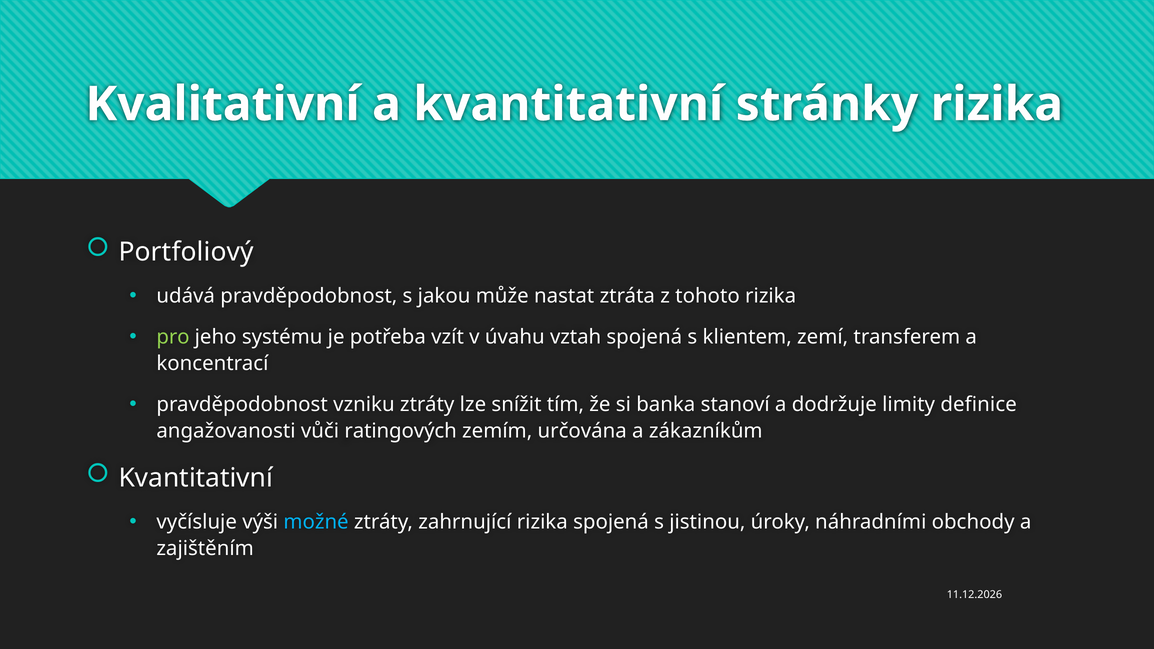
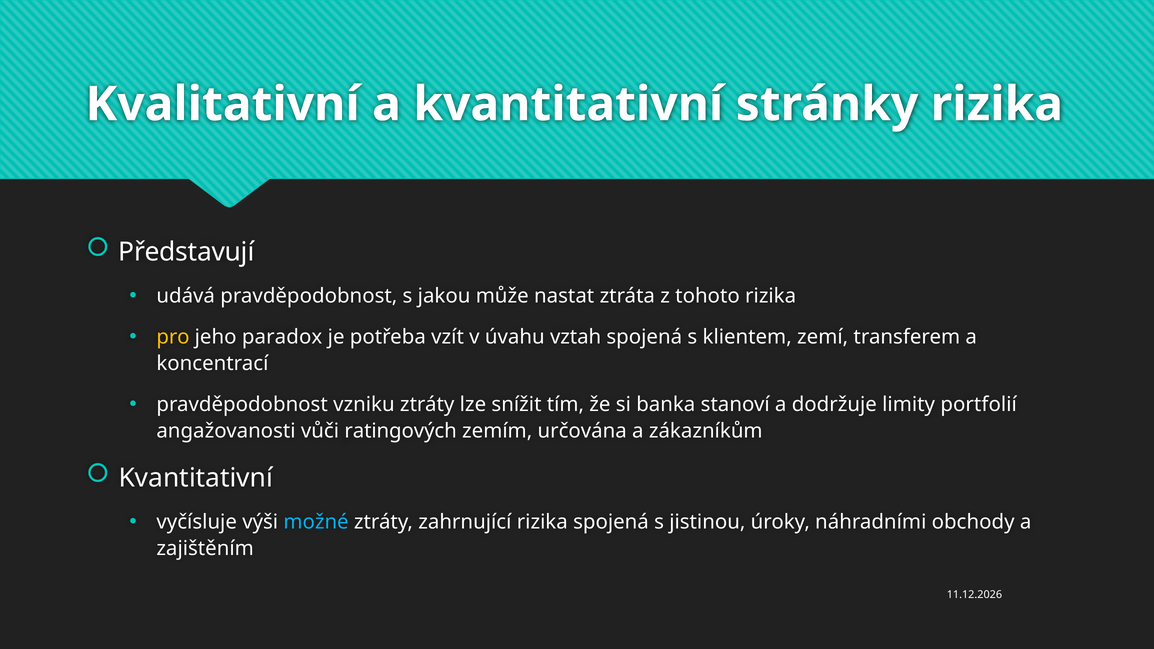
Portfoliový: Portfoliový -> Představují (186, 252)
pro colour: light green -> yellow (173, 337)
systému: systému -> paradox (282, 337)
definice: definice -> portfolií (979, 405)
